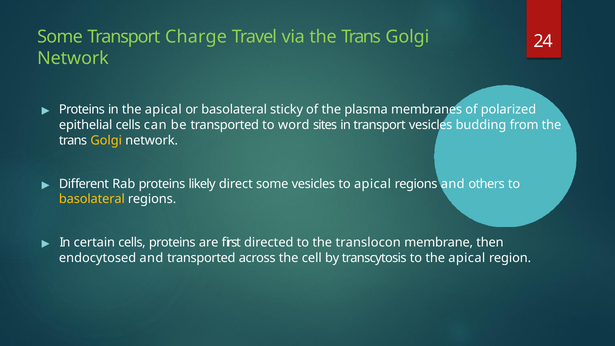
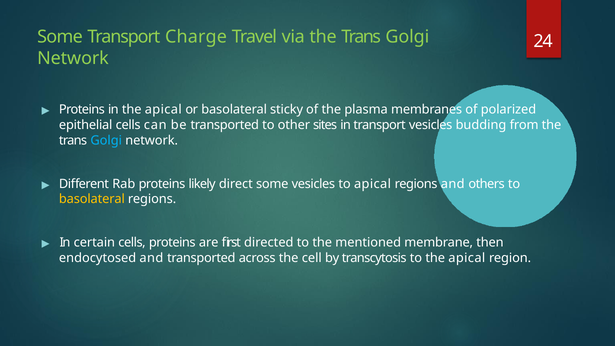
word: word -> other (294, 125)
Golgi colour: yellow -> light blue (106, 140)
translocon: translocon -> mentioned (368, 243)
